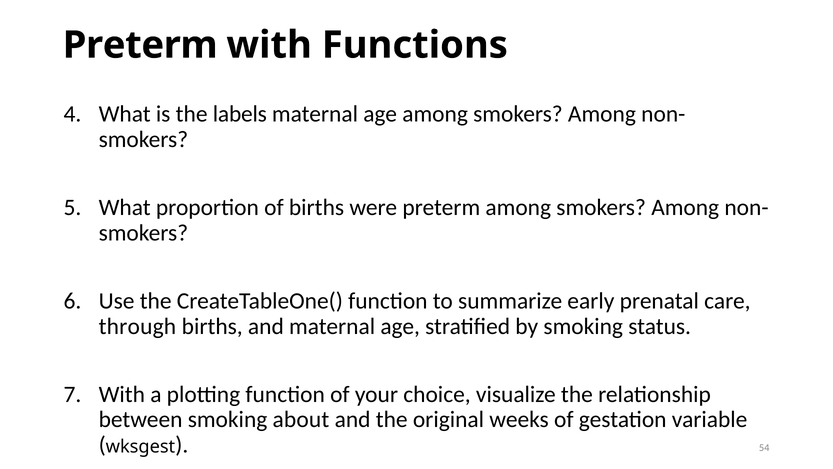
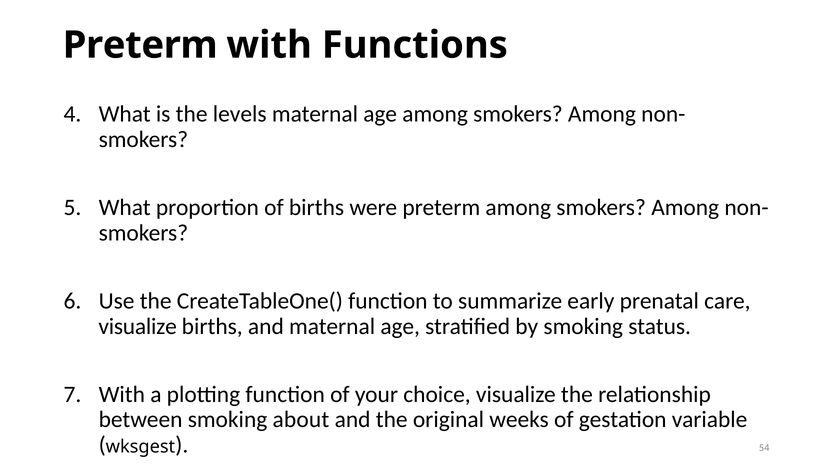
labels: labels -> levels (240, 114)
through: through -> visualize (138, 326)
